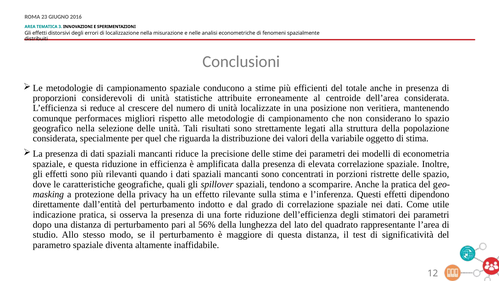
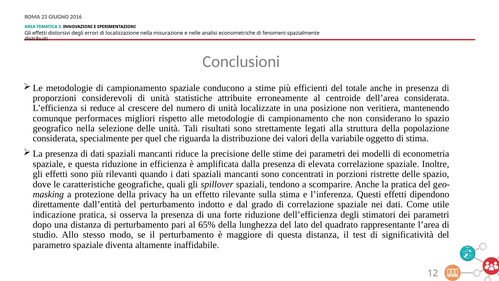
56%: 56% -> 65% (207, 224)
